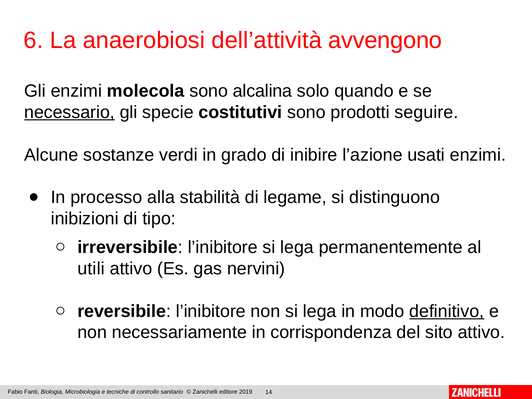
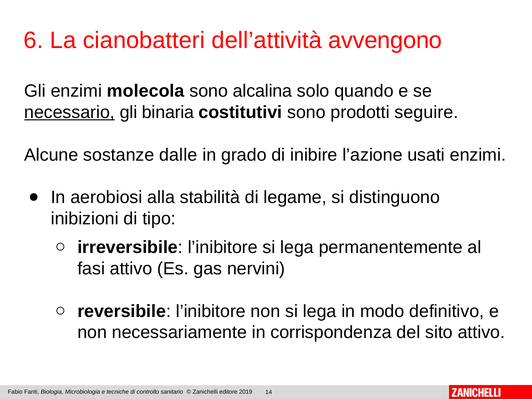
anaerobiosi: anaerobiosi -> cianobatteri (144, 40)
specie: specie -> binaria (168, 112)
verdi: verdi -> dalle (178, 155)
processo: processo -> aerobiosi (106, 197)
utili: utili -> fasi (91, 269)
definitivo underline: present -> none (447, 311)
